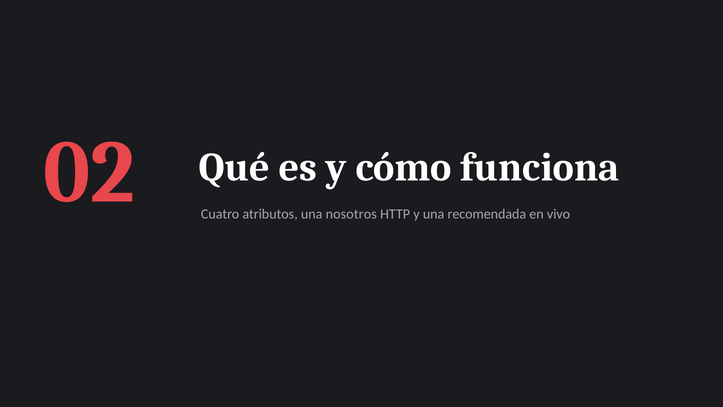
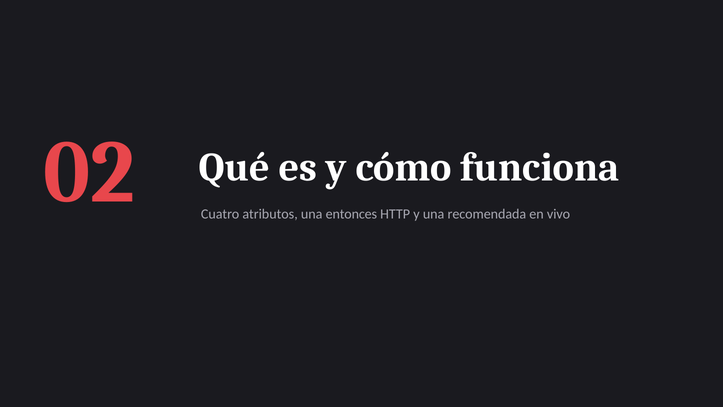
nosotros: nosotros -> entonces (351, 214)
